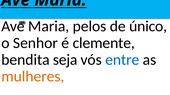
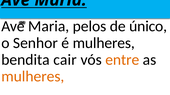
é clemente: clemente -> mulheres (104, 43)
seja: seja -> cair (65, 60)
entre colour: blue -> orange (122, 60)
